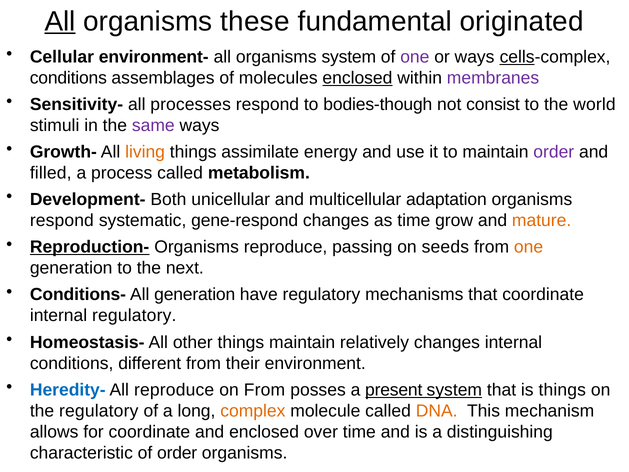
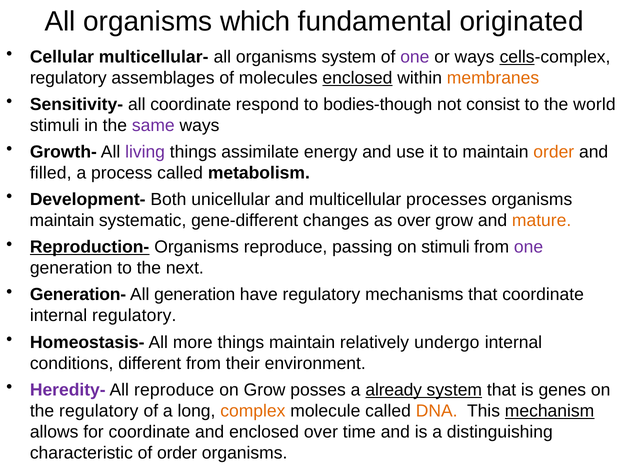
All underline: present -> none (60, 21)
these: these -> which (255, 21)
environment-: environment- -> multicellular- (154, 57)
conditions: conditions -> regulatory (68, 78)
membranes colour: purple -> orange (493, 78)
all processes: processes -> coordinate (191, 104)
living colour: orange -> purple (145, 152)
order colour: purple -> orange (554, 152)
adaptation: adaptation -> processes (446, 199)
respond: respond -> maintain (62, 220)
gene-respond: gene-respond -> gene-different (245, 220)
as time: time -> over (414, 220)
on seeds: seeds -> stimuli (446, 247)
one colour: orange -> purple (529, 247)
Conditions-: Conditions- -> Generation- (78, 295)
other: other -> more (193, 342)
relatively changes: changes -> undergo (447, 342)
Heredity- colour: blue -> purple (68, 390)
on From: From -> Grow (265, 390)
present: present -> already (394, 390)
is things: things -> genes (562, 390)
mechanism underline: none -> present (550, 411)
